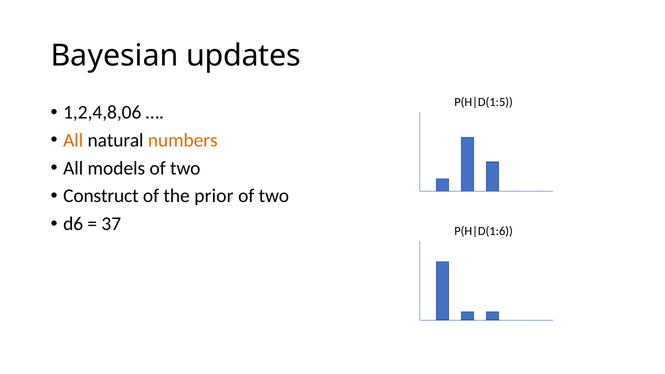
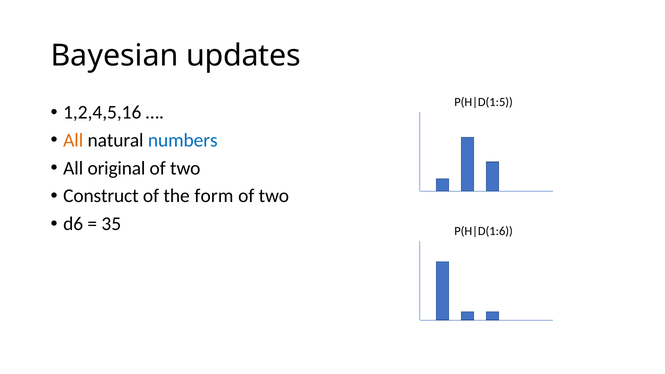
1,2,4,8,06: 1,2,4,8,06 -> 1,2,4,5,16 (102, 112)
numbers colour: orange -> blue (183, 140)
models: models -> original (116, 168)
prior: prior -> form (214, 196)
37: 37 -> 35 (111, 224)
